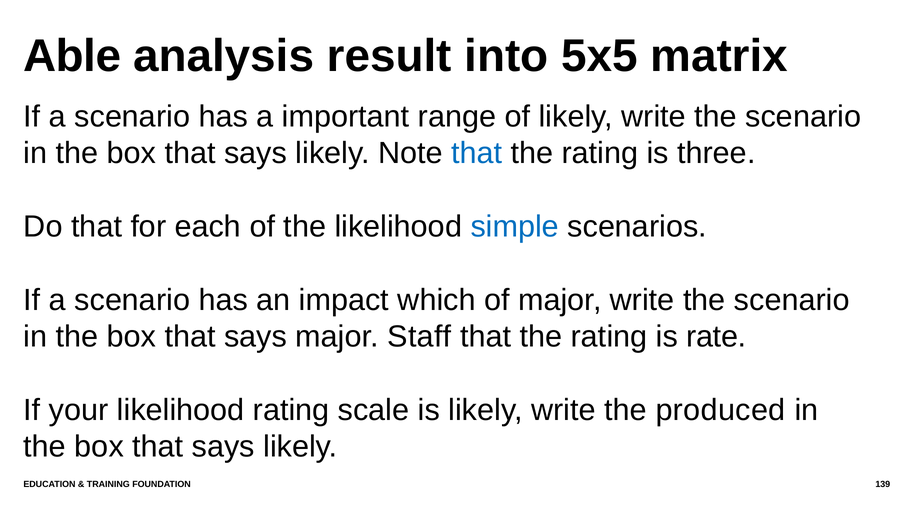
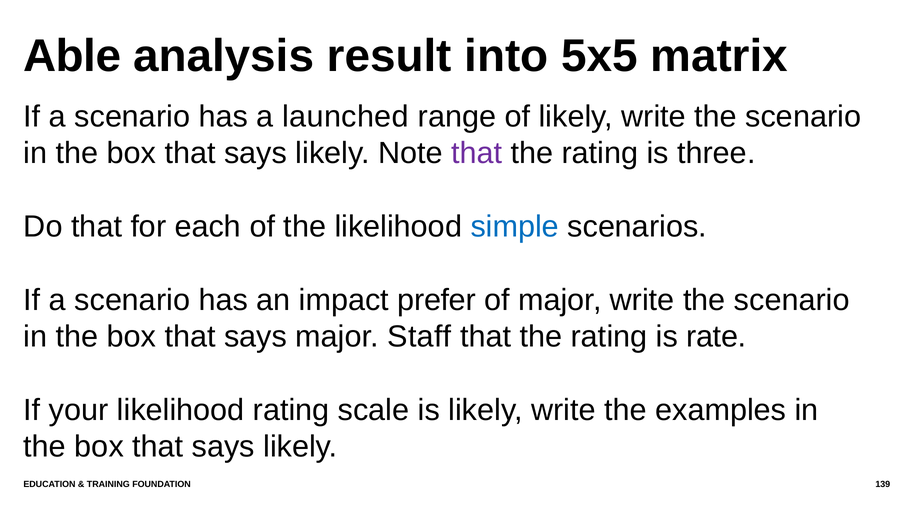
important: important -> launched (345, 117)
that colour: blue -> purple (477, 153)
which: which -> prefer (437, 300)
produced: produced -> examples (721, 410)
